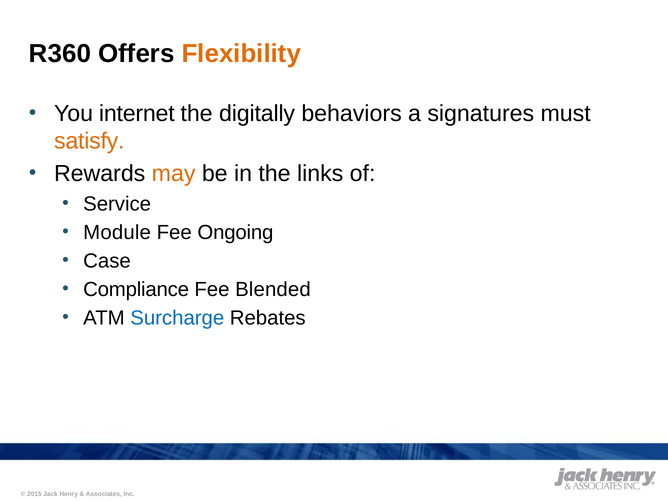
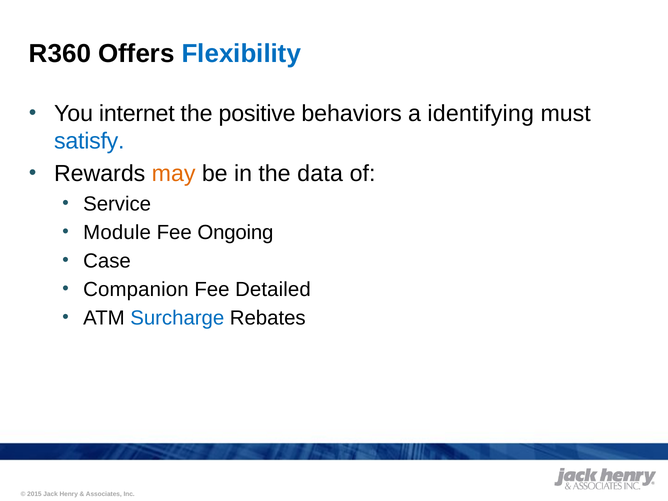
Flexibility colour: orange -> blue (241, 54)
digitally: digitally -> positive (257, 114)
signatures: signatures -> identifying (481, 114)
satisfy colour: orange -> blue (89, 141)
links: links -> data (320, 174)
Compliance: Compliance -> Companion (136, 289)
Blended: Blended -> Detailed (273, 289)
